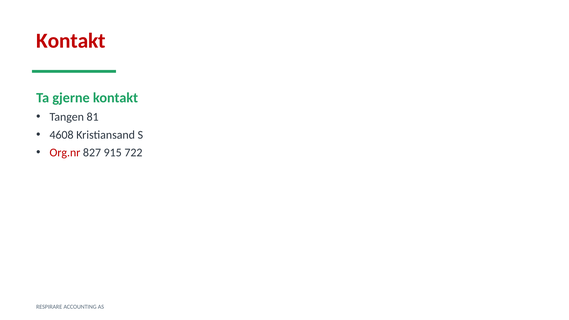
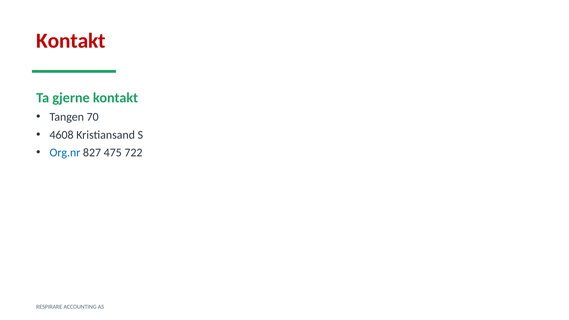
81: 81 -> 70 (93, 117)
Org.nr colour: red -> blue (65, 153)
915: 915 -> 475 (113, 153)
